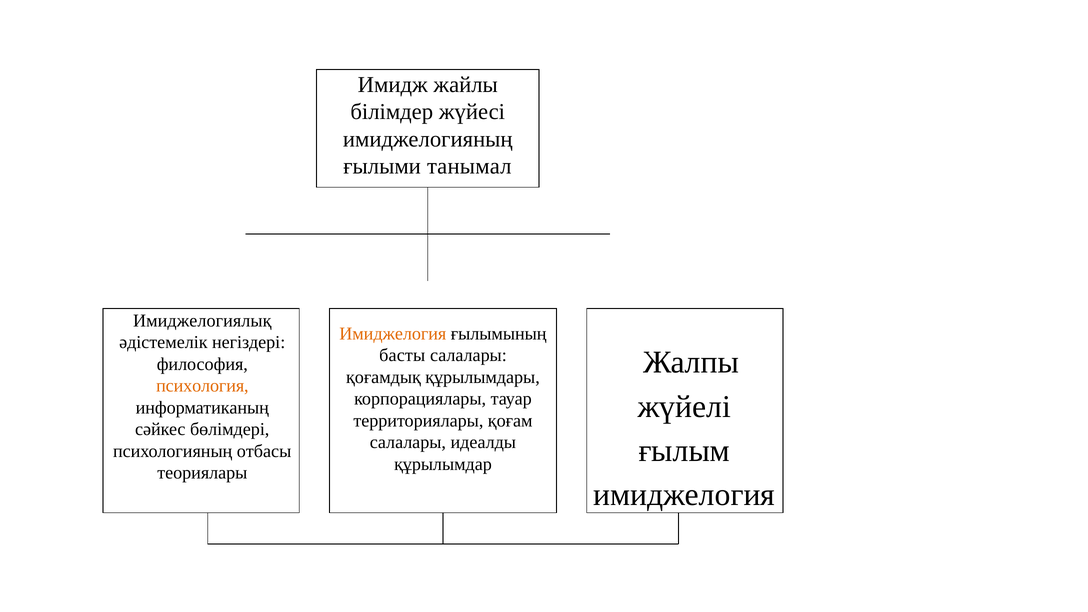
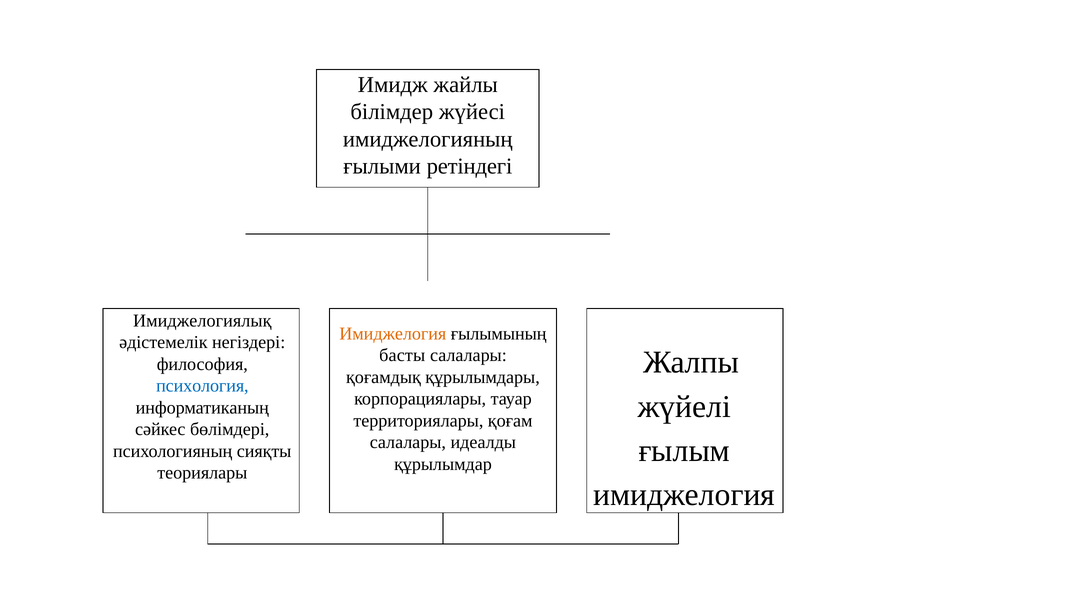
танымал: танымал -> ретіндегі (469, 166)
психология colour: orange -> blue (202, 386)
отбасы: отбасы -> сияқты (264, 451)
